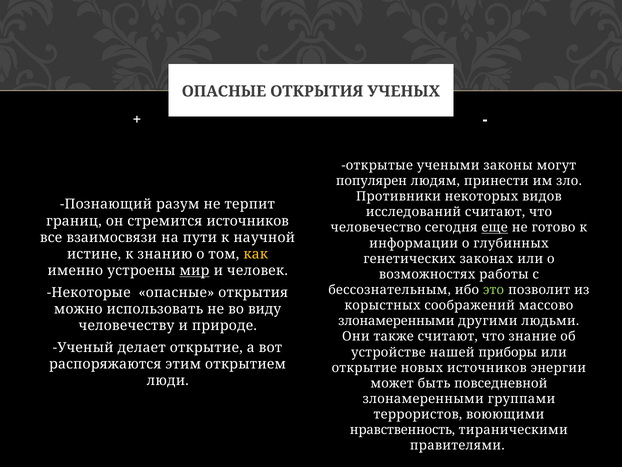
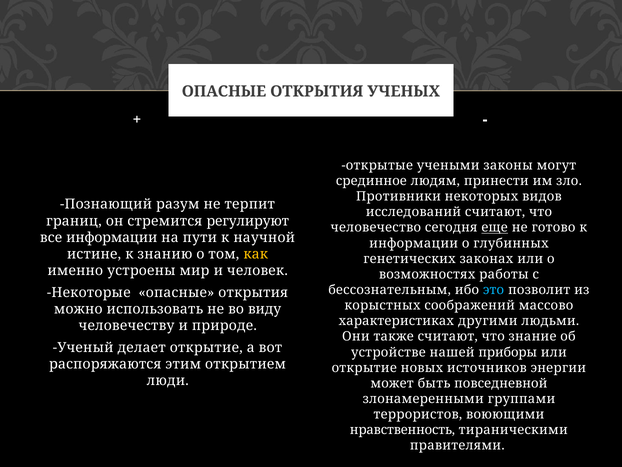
популярен: популярен -> срединное (371, 181)
стремится источников: источников -> регулируют (248, 221)
все взаимосвязи: взаимосвязи -> информации (112, 237)
мир underline: present -> none (194, 270)
это colour: light green -> light blue (494, 290)
злонамеренными: злонамеренными -> характеристиках (396, 321)
